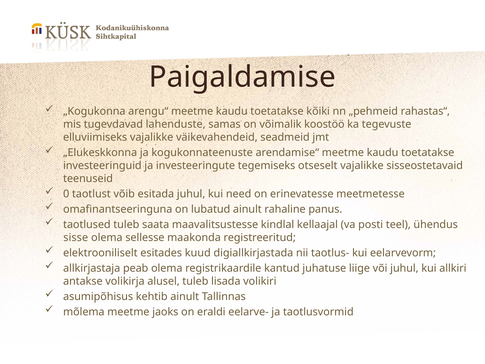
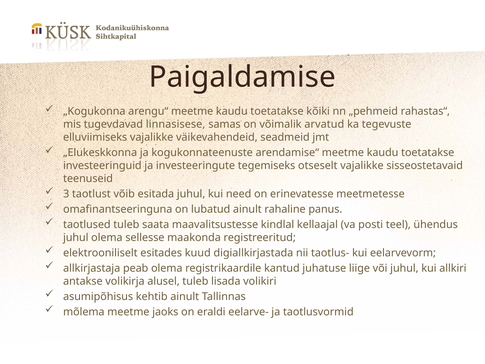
lahenduste: lahenduste -> linnasisese (176, 124)
koostöö: koostöö -> arvatud (324, 124)
0: 0 -> 3 (66, 194)
sisse: sisse -> juhul (76, 237)
